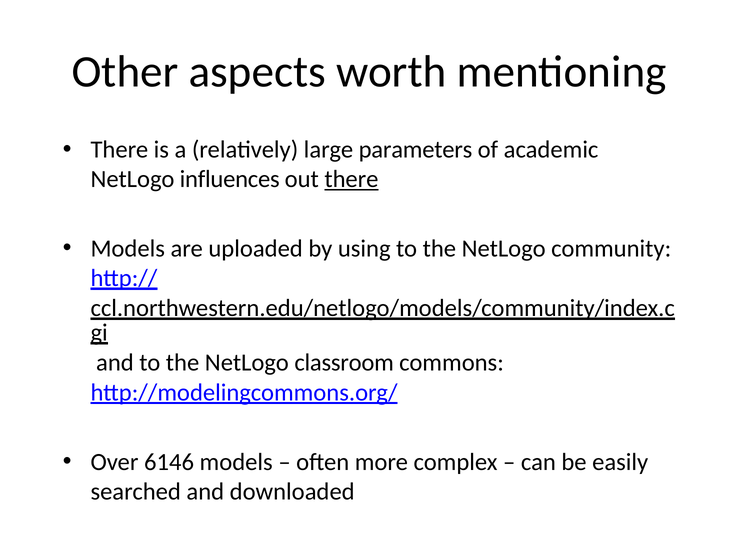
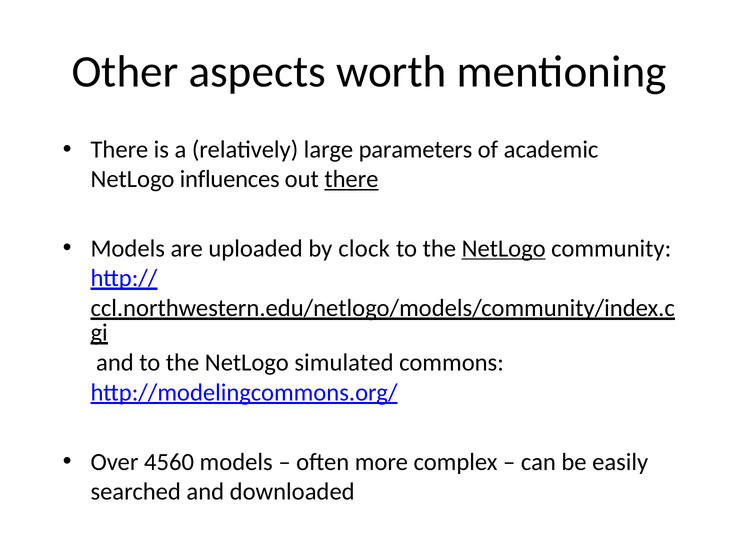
using: using -> clock (364, 248)
NetLogo underline: none -> present (504, 248)
classroom: classroom -> simulated (344, 362)
6146: 6146 -> 4560 (169, 461)
